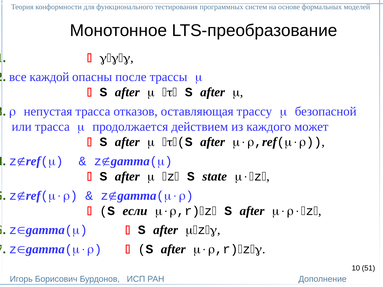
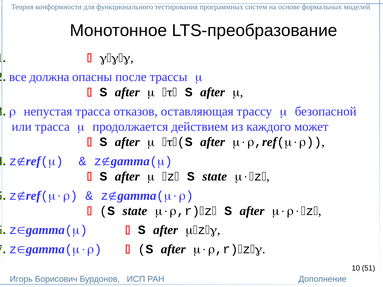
каждой: каждой -> должна (49, 77)
если: если -> state (135, 211)
